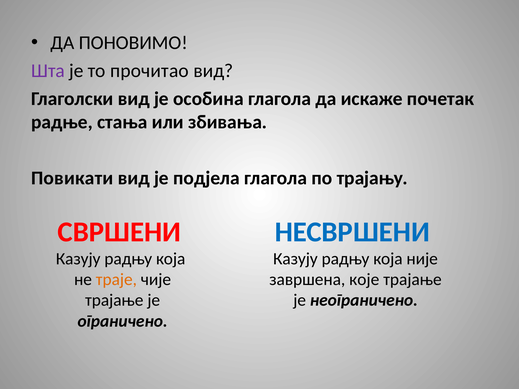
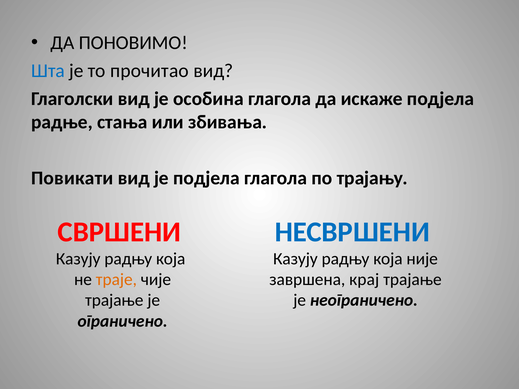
Шта colour: purple -> blue (48, 71)
искаже почетак: почетак -> подјела (441, 99)
које: које -> крај (364, 280)
